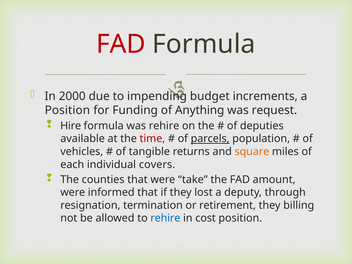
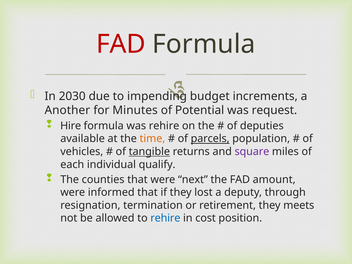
2000: 2000 -> 2030 (72, 96)
Position: Position -> Another (67, 110)
Funding: Funding -> Minutes (135, 110)
Anything: Anything -> Potential (200, 110)
time colour: red -> orange (152, 139)
tangible underline: none -> present (149, 152)
square colour: orange -> purple (252, 152)
covers: covers -> qualify (157, 164)
take: take -> next (193, 180)
billing: billing -> meets (299, 205)
